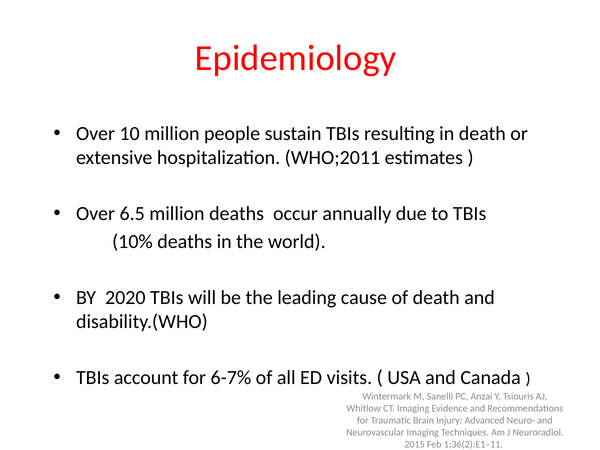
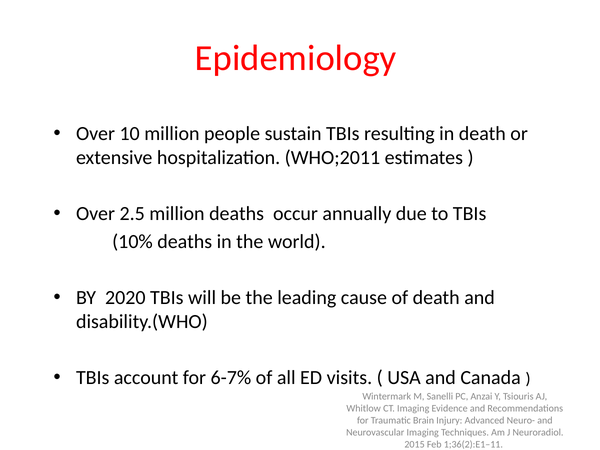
6.5: 6.5 -> 2.5 (132, 214)
